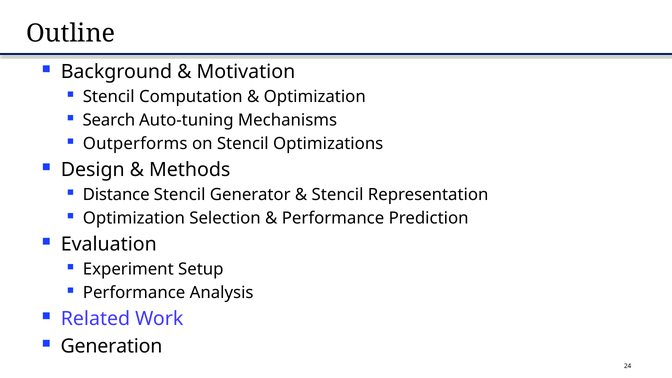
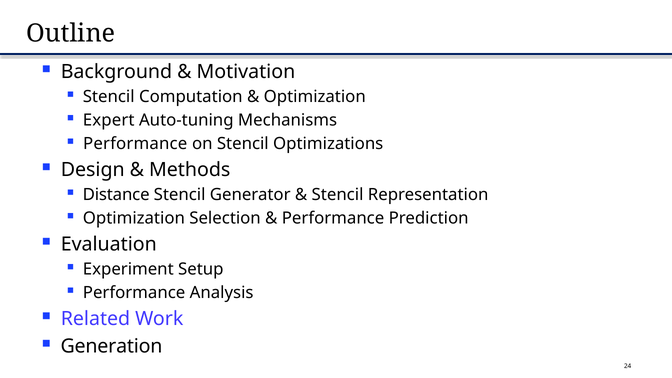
Search: Search -> Expert (109, 120)
Outperforms: Outperforms -> Performance (135, 144)
